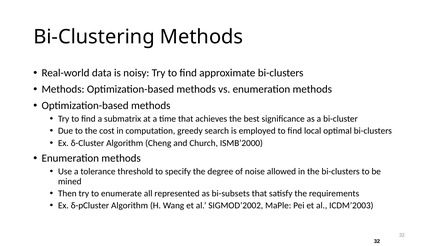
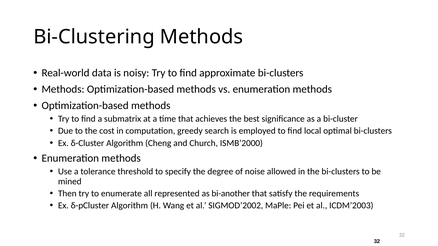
bi-subsets: bi-subsets -> bi-another (231, 194)
